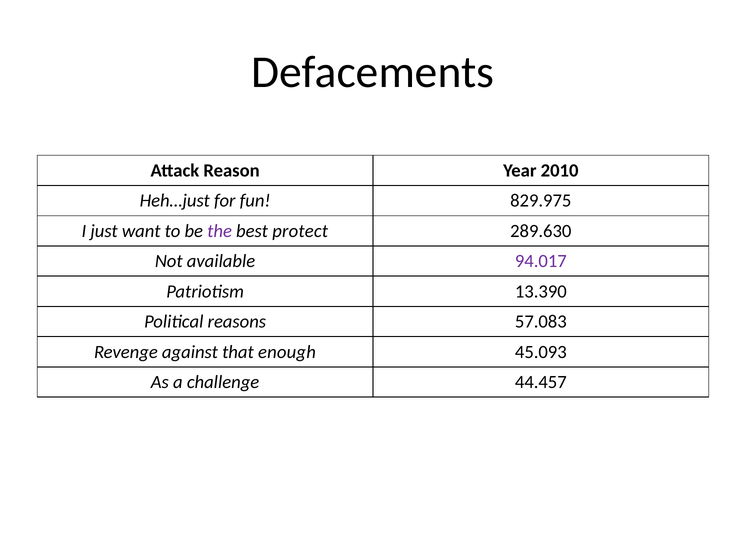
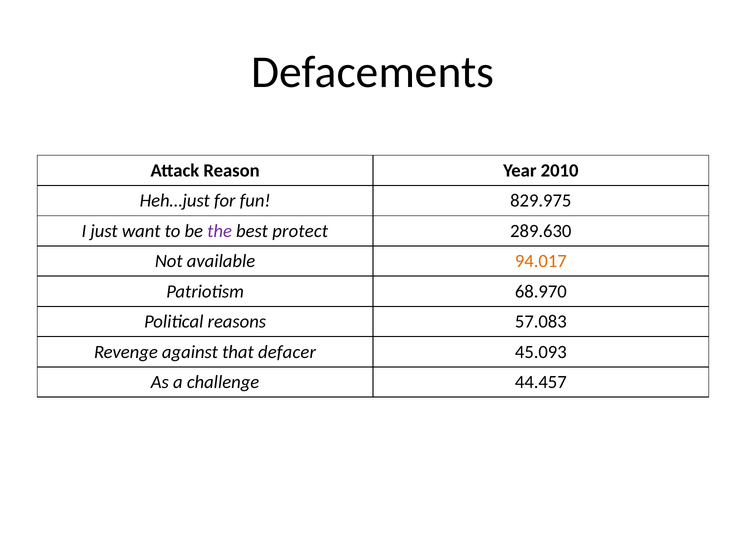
94.017 colour: purple -> orange (541, 262)
13.390: 13.390 -> 68.970 (541, 292)
enough: enough -> defacer (287, 352)
